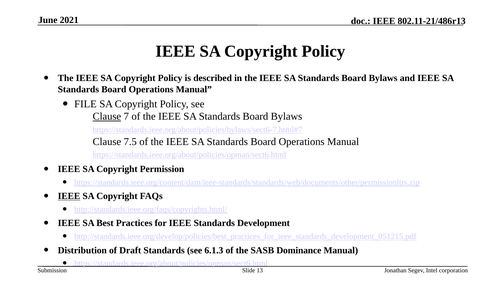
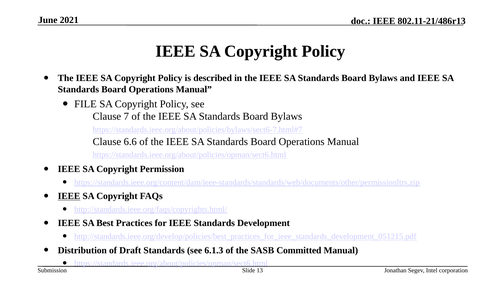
Clause underline: present -> none (107, 116)
7.5: 7.5 -> 6.6 (130, 142)
Dominance: Dominance -> Committed (299, 250)
